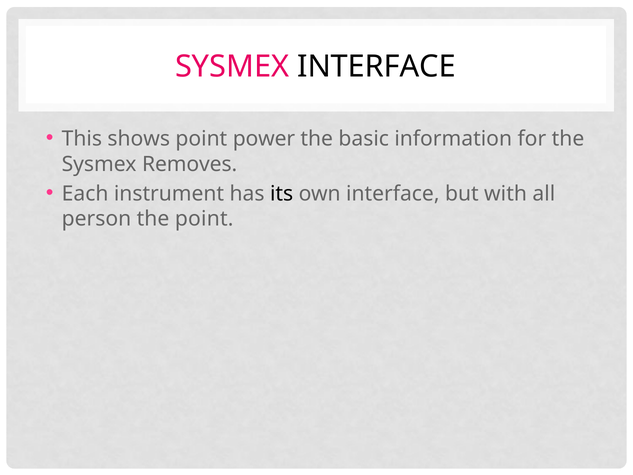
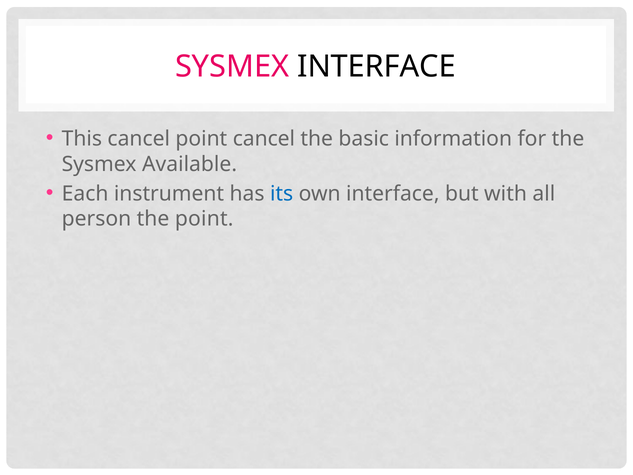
This shows: shows -> cancel (139, 139)
point power: power -> cancel (264, 139)
Removes: Removes -> Available (190, 164)
its colour: black -> blue (282, 193)
